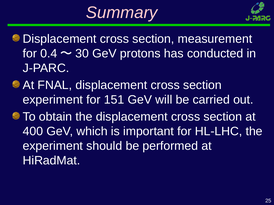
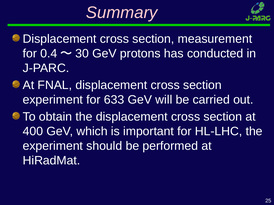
151: 151 -> 633 (114, 100)
